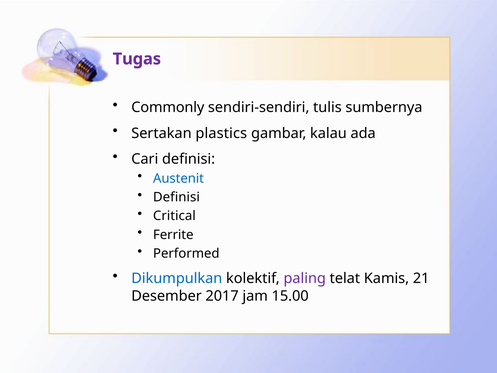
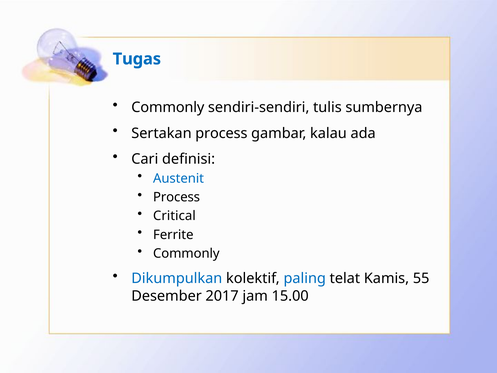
Tugas colour: purple -> blue (137, 59)
Sertakan plastics: plastics -> process (221, 133)
Definisi: Definisi -> Process (177, 197)
Performed: Performed -> Commonly (186, 253)
paling colour: purple -> blue (305, 278)
21: 21 -> 55 (421, 278)
